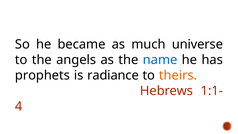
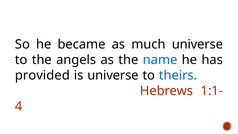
prophets: prophets -> provided (42, 75)
is radiance: radiance -> universe (113, 75)
theirs colour: orange -> blue (178, 75)
